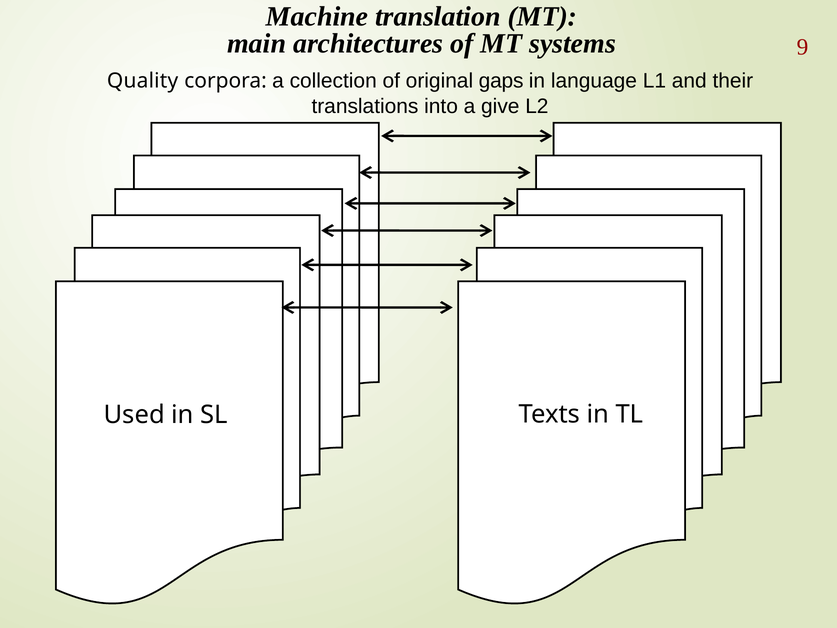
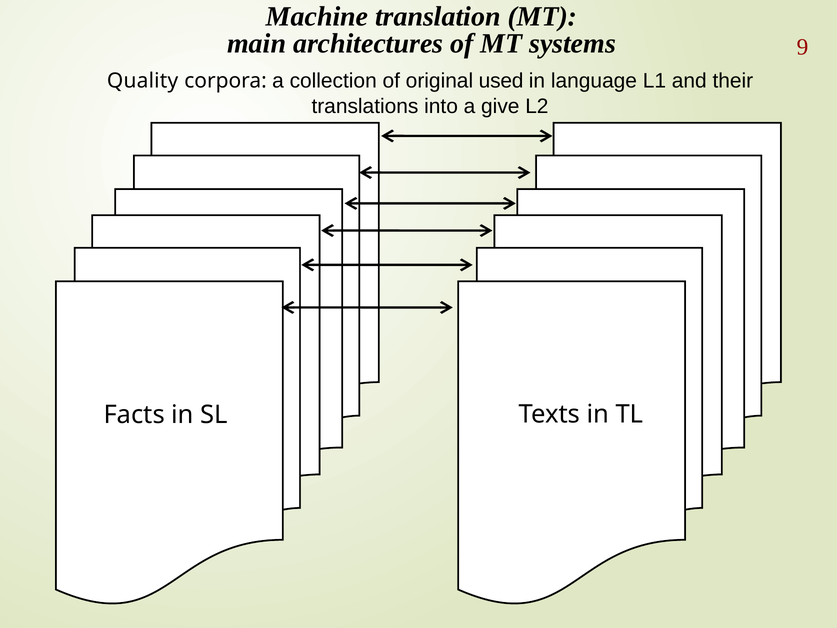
gaps: gaps -> used (501, 81)
Used: Used -> Facts (134, 415)
